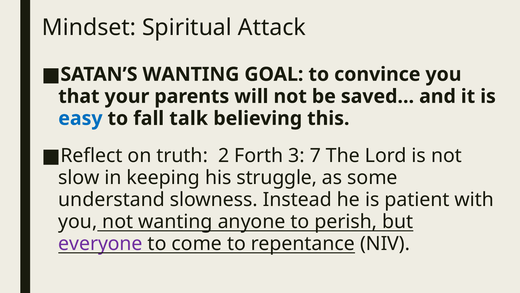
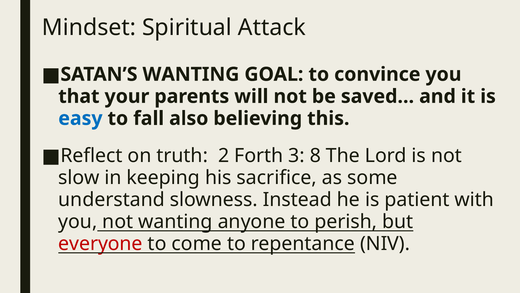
talk: talk -> also (189, 118)
7: 7 -> 8 (315, 155)
struggle: struggle -> sacrifice (277, 177)
everyone colour: purple -> red (100, 243)
